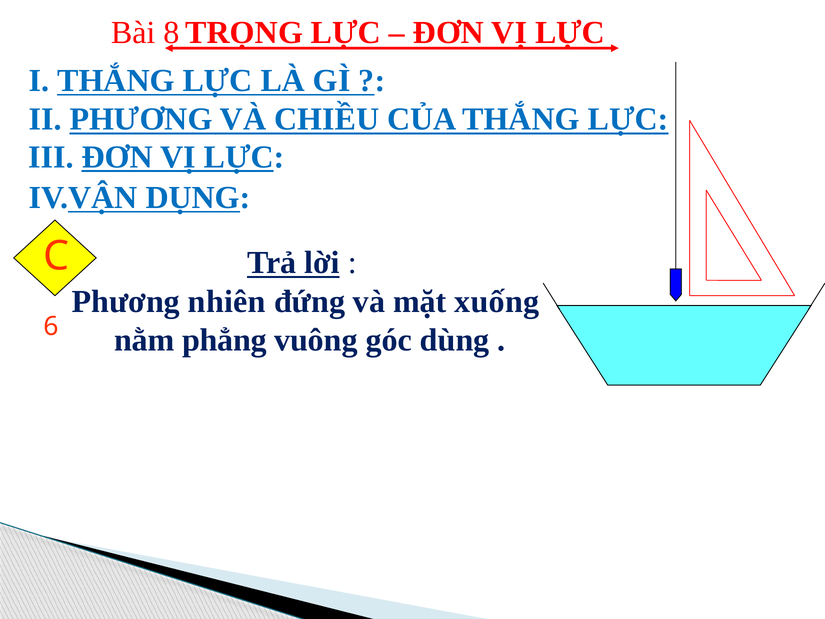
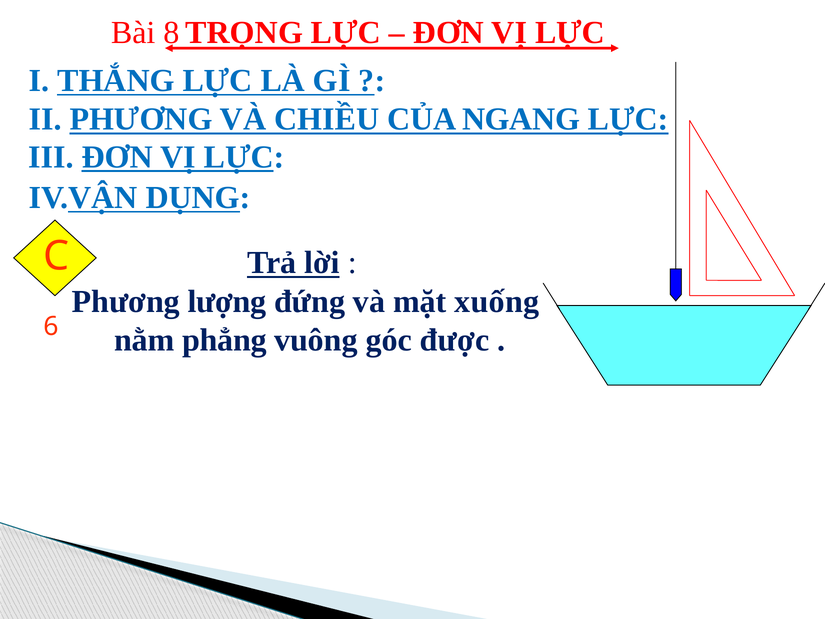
CỦA THẮNG: THẮNG -> NGANG (521, 119)
nhiên: nhiên -> lượng (227, 301)
dùng: dùng -> được (455, 340)
